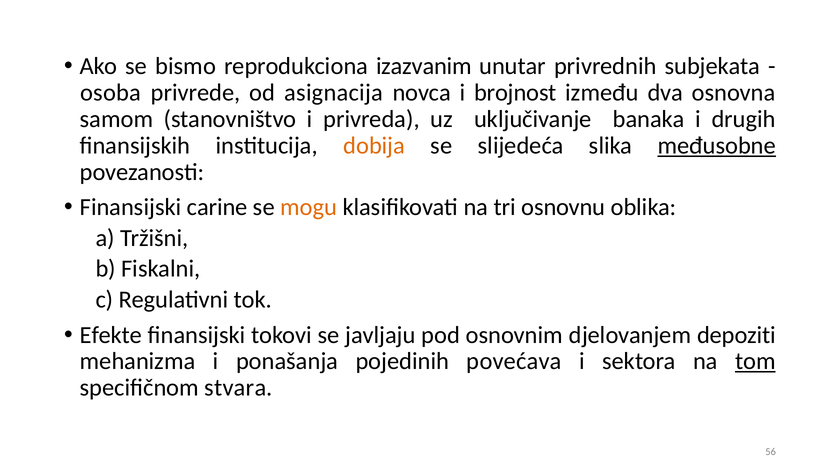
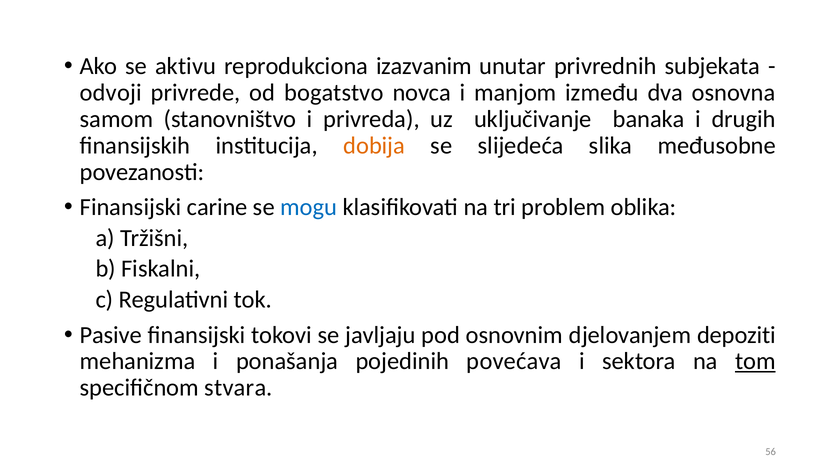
bismo: bismo -> aktivu (186, 66)
osoba: osoba -> odvoji (111, 93)
asignacija: asignacija -> bogatstvo (334, 93)
brojnost: brojnost -> manjom (515, 93)
međusobne underline: present -> none (717, 145)
mogu colour: orange -> blue (309, 207)
osnovnu: osnovnu -> problem (563, 207)
Efekte: Efekte -> Pasive (111, 335)
